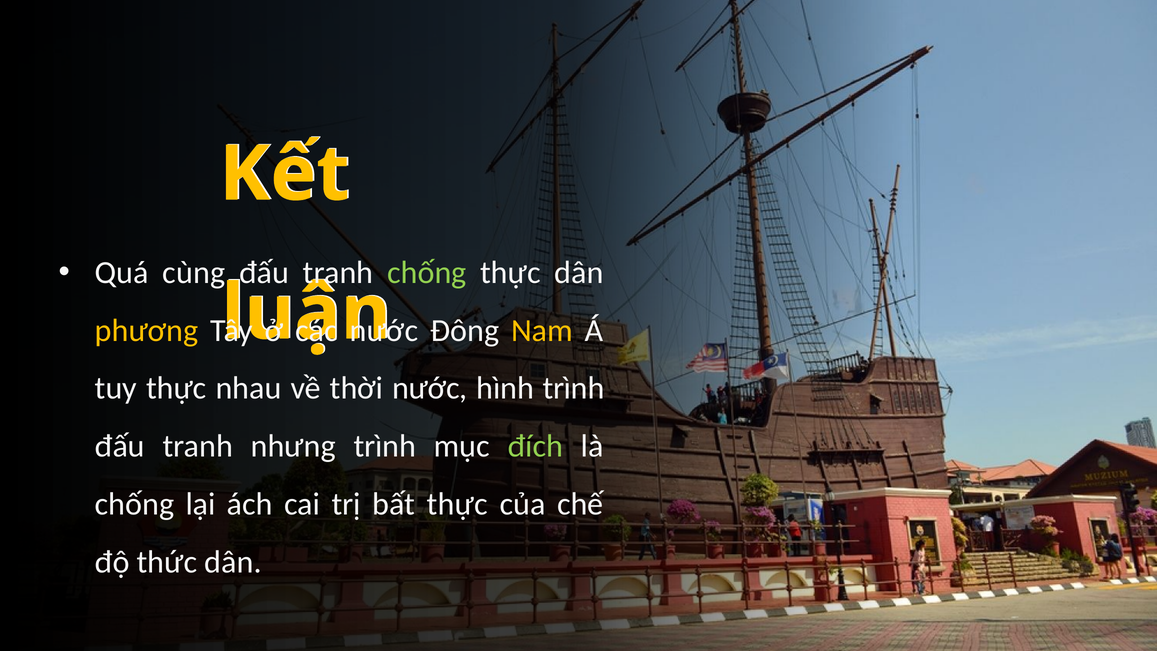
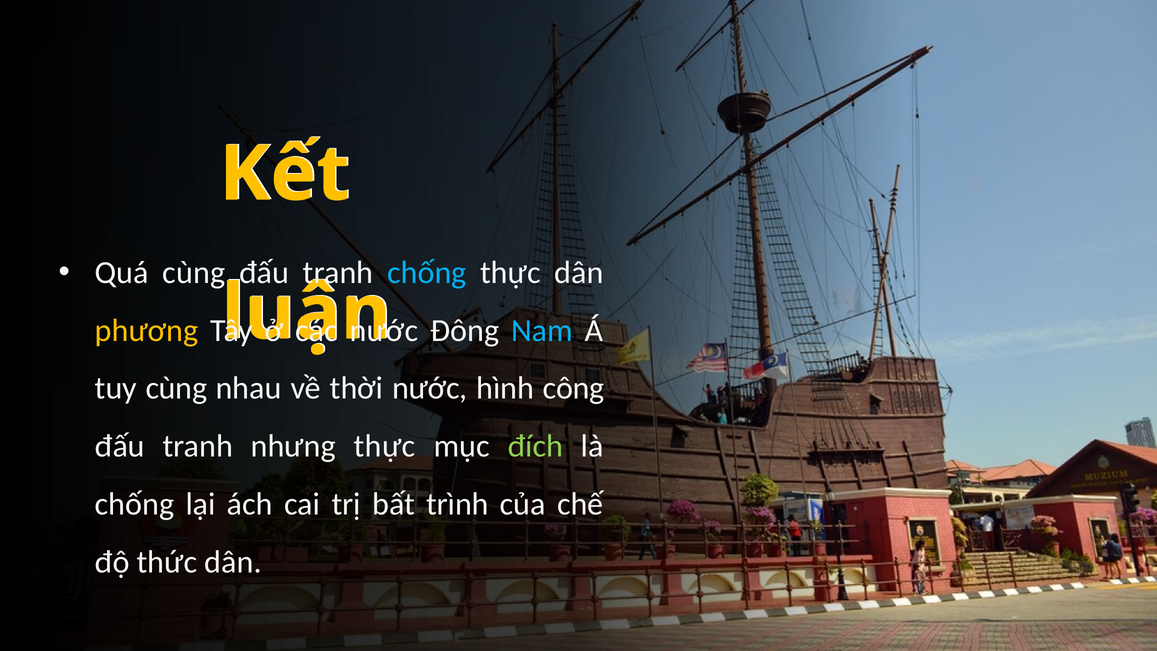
chống colour: light green -> light blue (427, 273)
Nam colour: yellow -> light blue (542, 330)
tuy thực: thực -> cùng (176, 388)
hình trình: trình -> công (574, 388)
nhưng trình: trình -> thực (385, 446)
bất thực: thực -> trình (458, 504)
